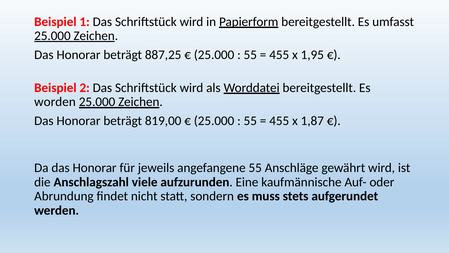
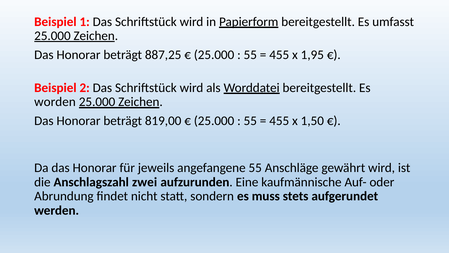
1,87: 1,87 -> 1,50 (312, 121)
viele: viele -> zwei (145, 182)
